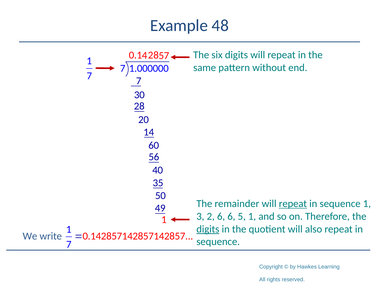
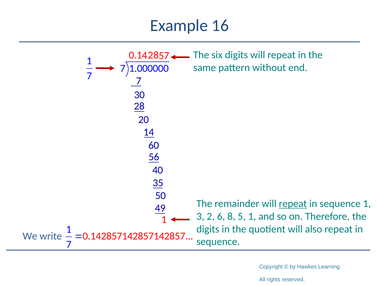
48: 48 -> 16 (220, 25)
6 6: 6 -> 8 (231, 216)
digits underline: present -> none (208, 228)
